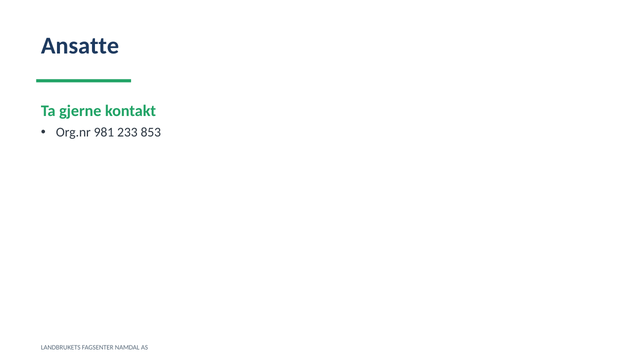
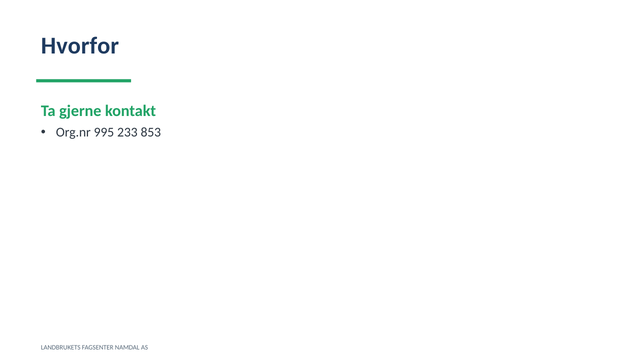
Ansatte: Ansatte -> Hvorfor (80, 46)
981: 981 -> 995 (104, 132)
